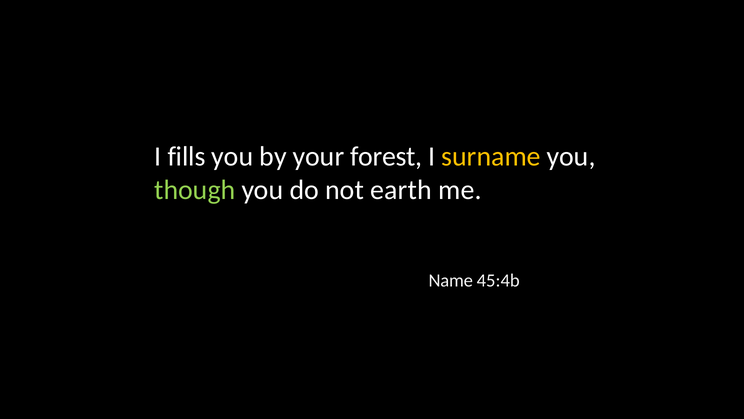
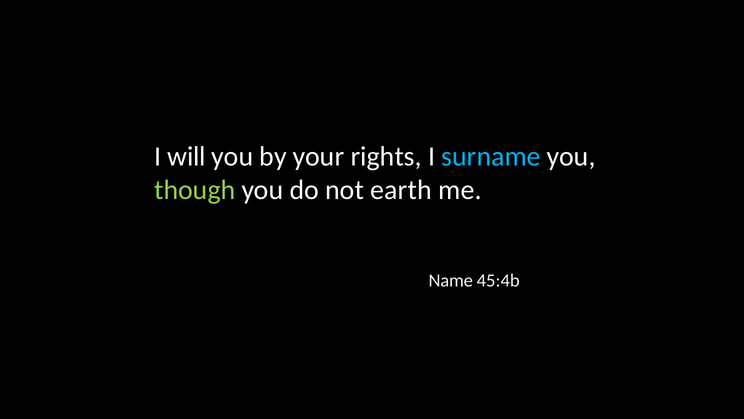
fills: fills -> will (187, 156)
forest: forest -> rights (386, 156)
surname colour: yellow -> light blue (491, 156)
